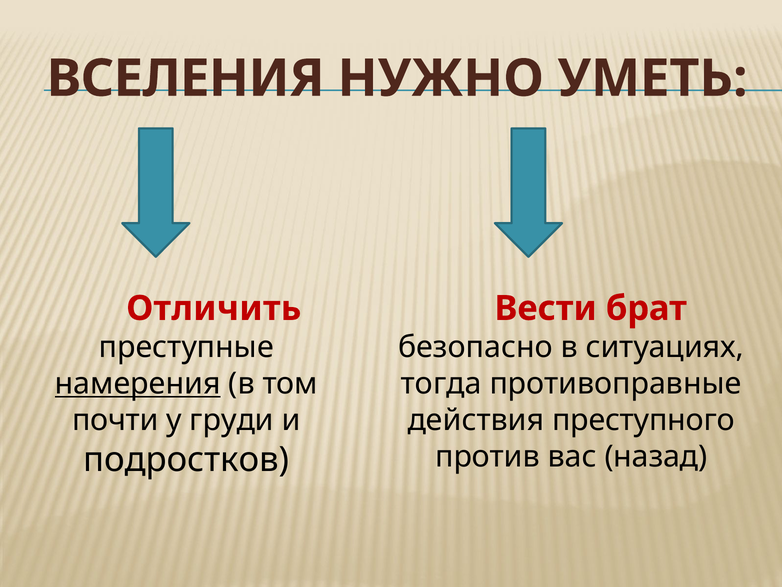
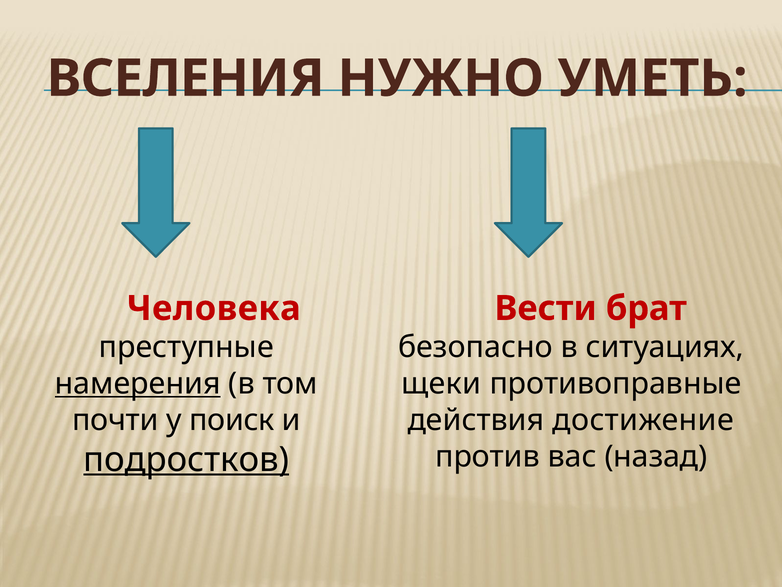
Отличить: Отличить -> Человека (214, 308)
тогда: тогда -> щеки (441, 383)
груди: груди -> поиск (232, 420)
преступного: преступного -> достижение (643, 420)
подростков underline: none -> present (186, 459)
